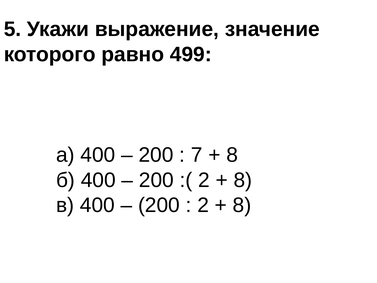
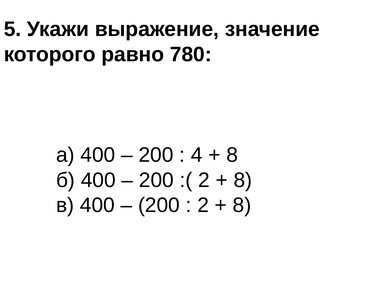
499: 499 -> 780 (191, 54)
7: 7 -> 4 (197, 155)
